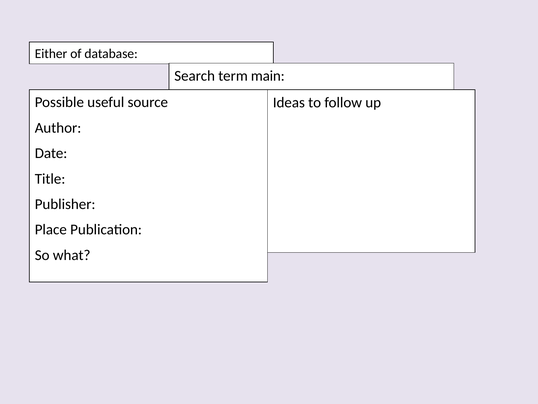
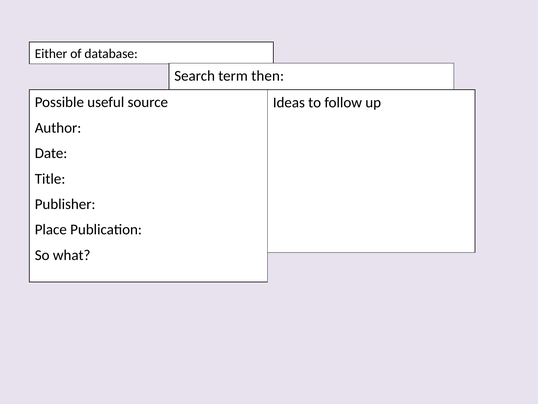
main: main -> then (268, 76)
